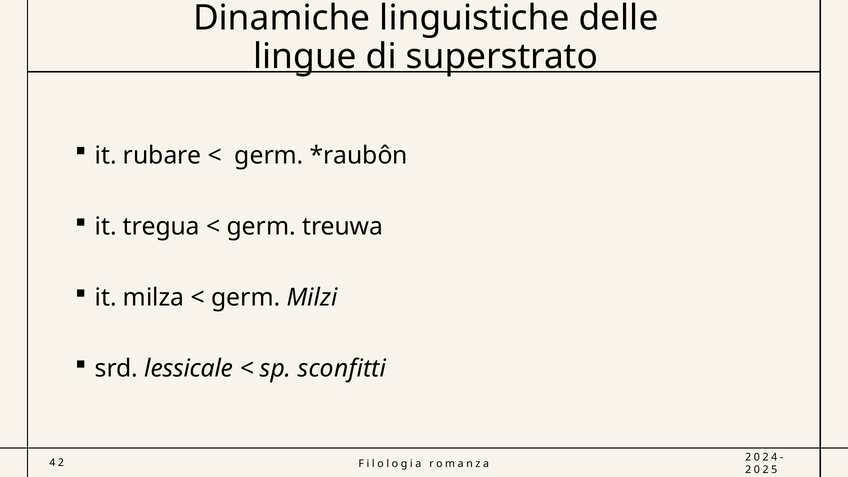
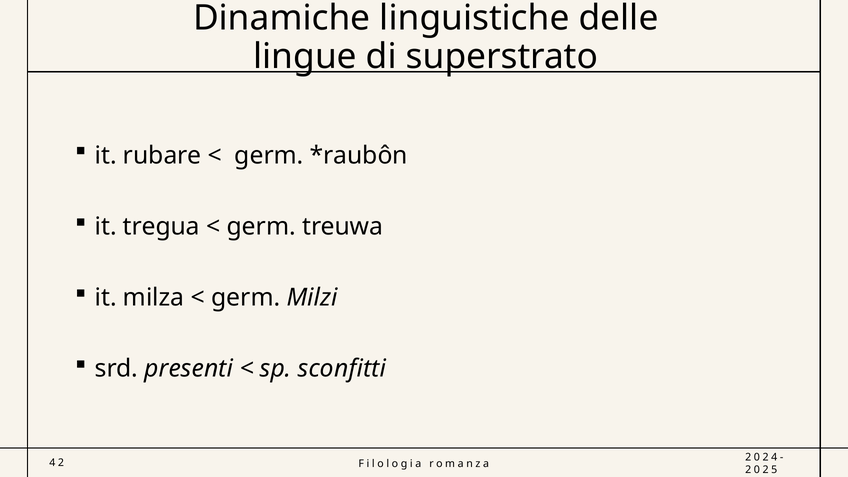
lessicale: lessicale -> presenti (189, 369)
